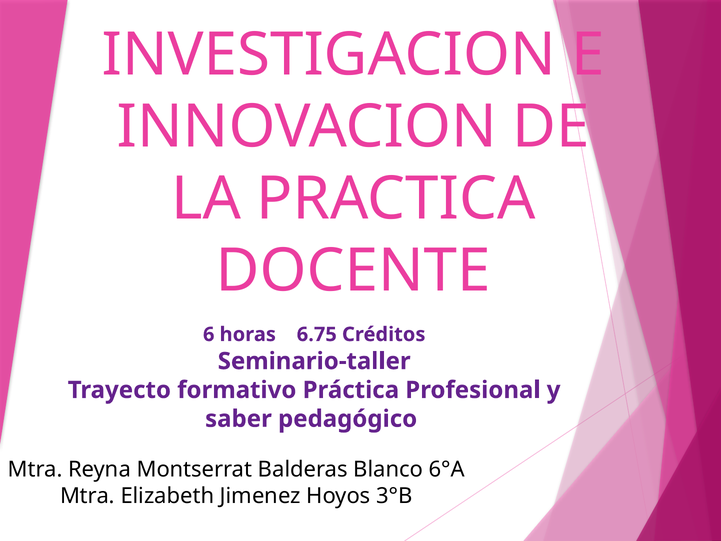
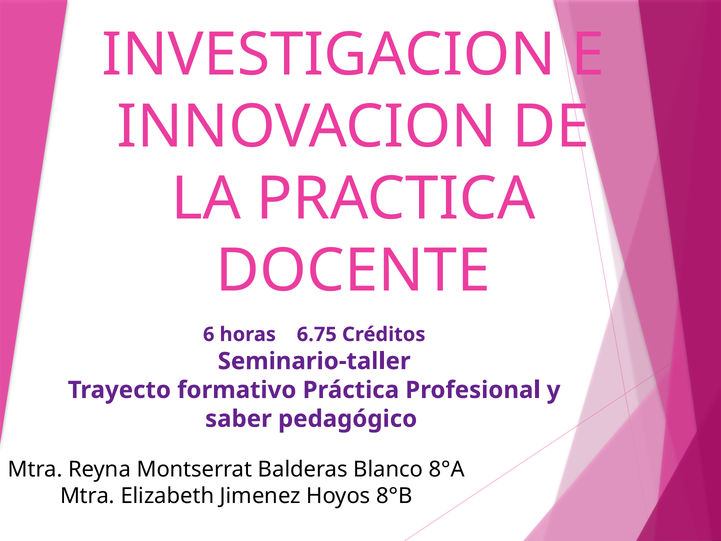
6°A: 6°A -> 8°A (447, 469)
3°B: 3°B -> 8°B (394, 496)
